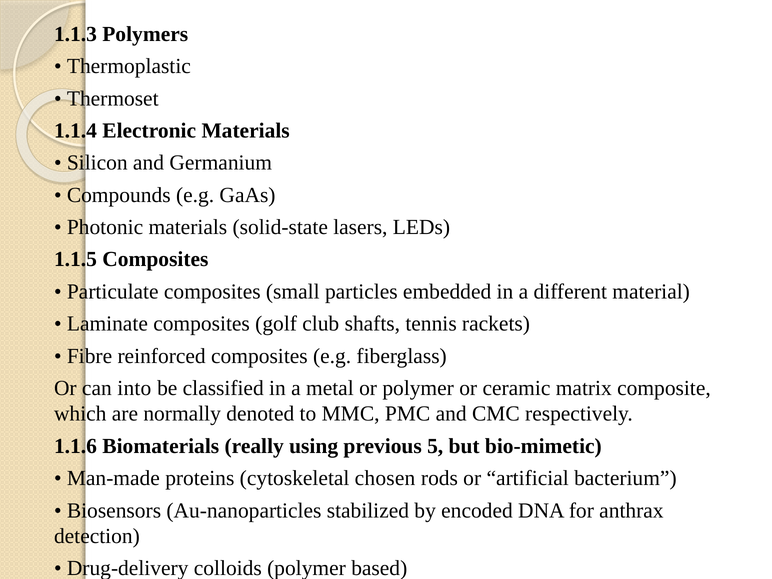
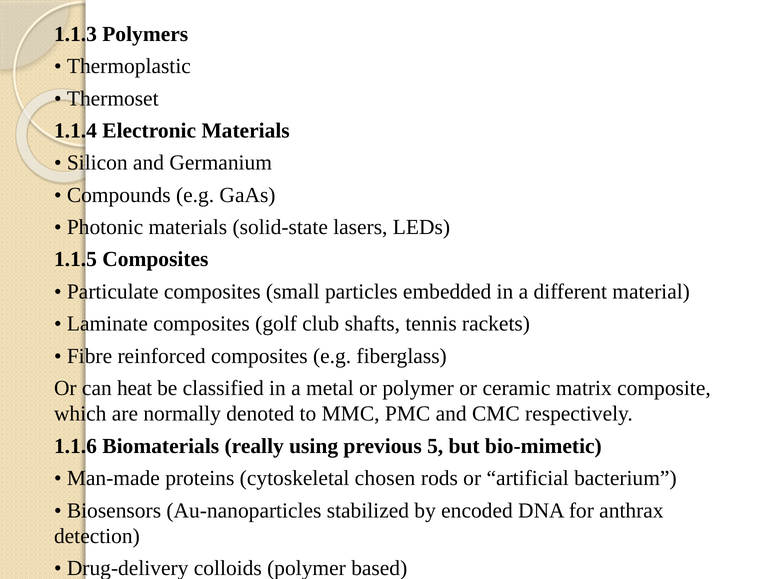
into: into -> heat (135, 388)
